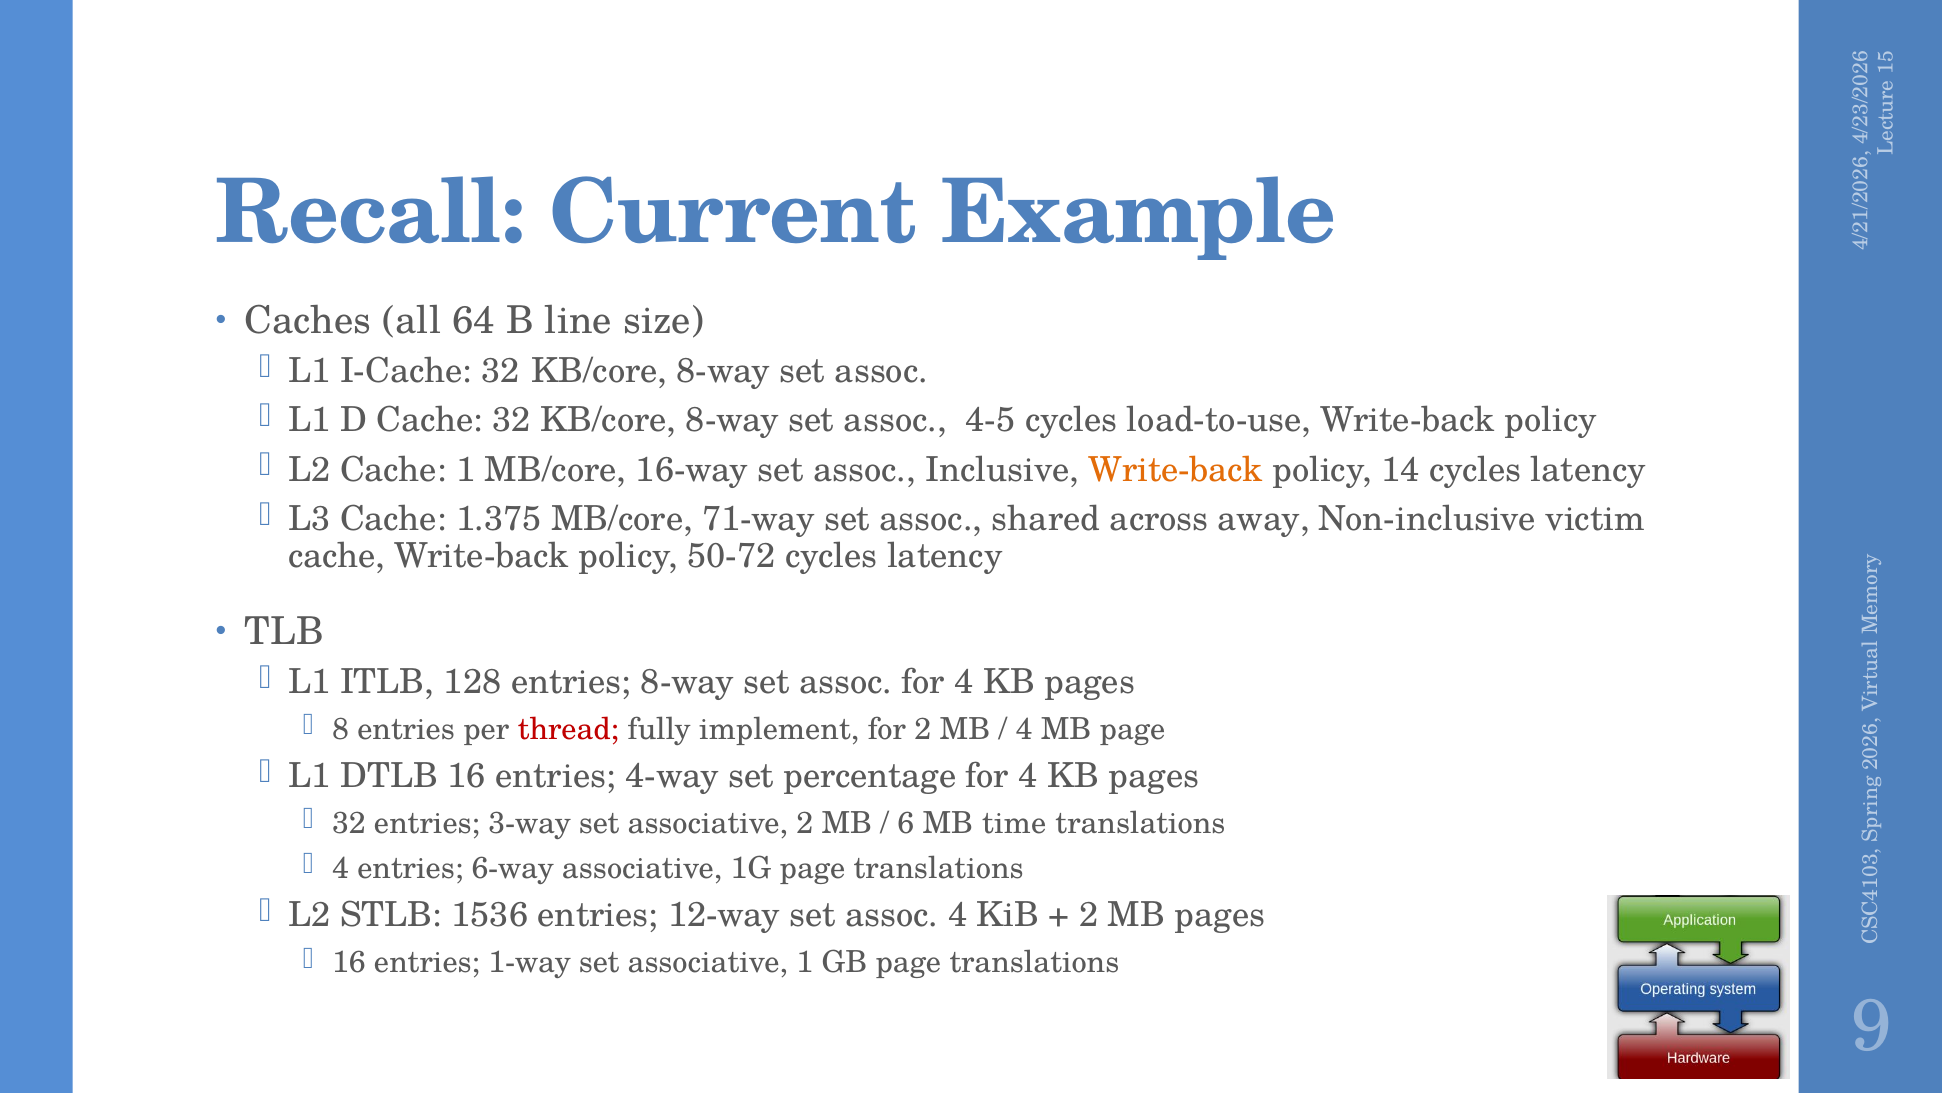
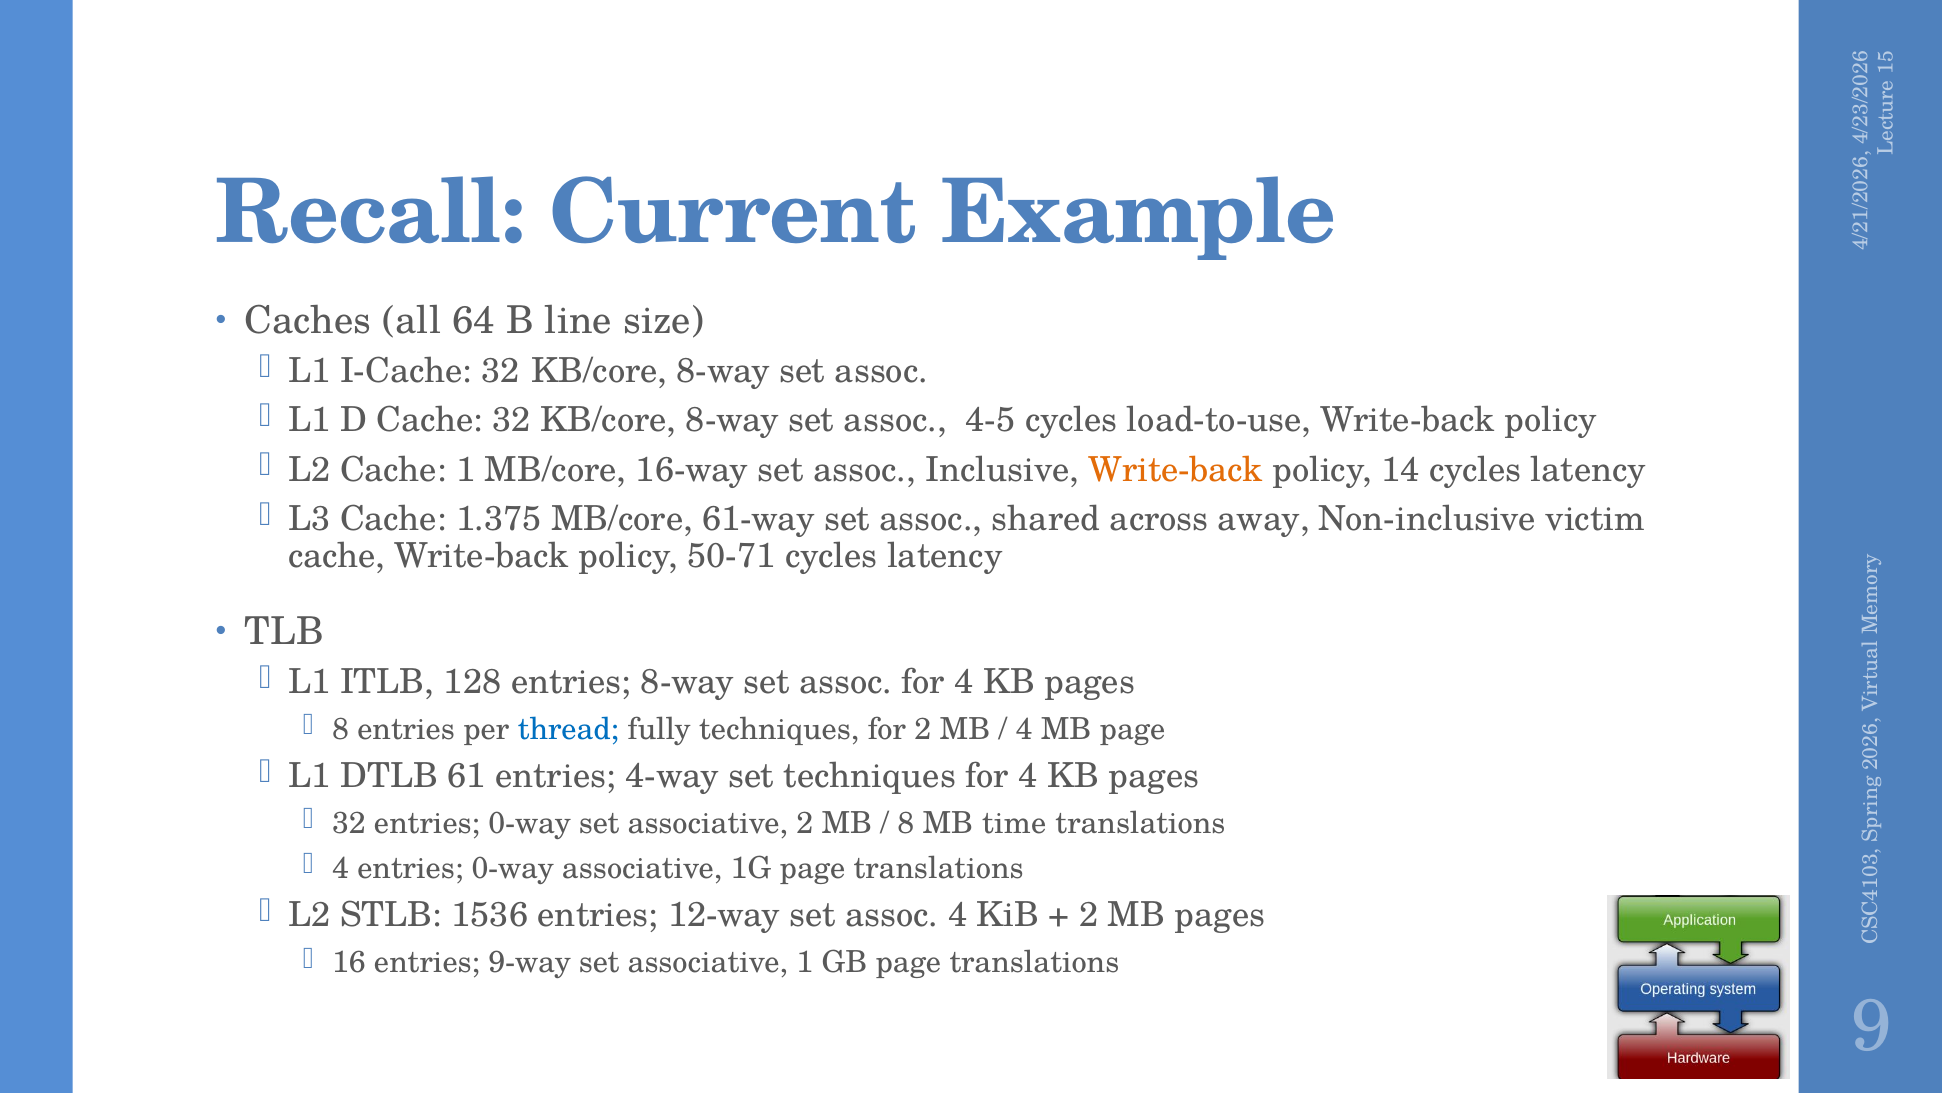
71-way: 71-way -> 61-way (759, 519)
50-72: 50-72 -> 50-71 (732, 556)
thread colour: red -> blue (568, 729)
fully implement: implement -> techniques (779, 729)
DTLB 16: 16 -> 61 (467, 776)
set percentage: percentage -> techniques (870, 776)
32 entries 3-way: 3-way -> 0-way (530, 823)
6: 6 -> 8 (906, 823)
4 entries 6-way: 6-way -> 0-way (513, 868)
1-way: 1-way -> 9-way (530, 962)
